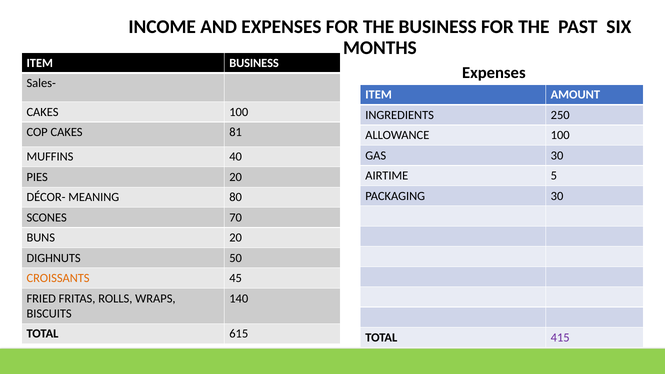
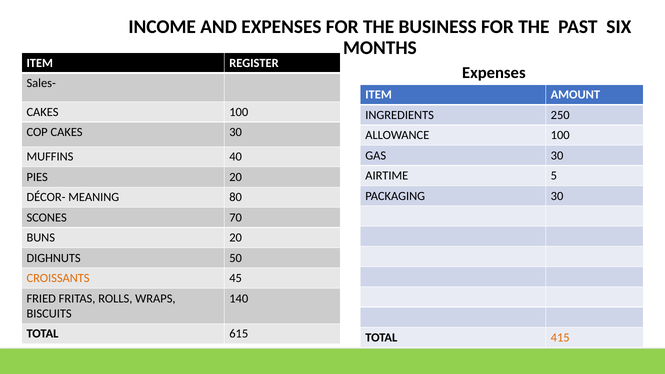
ITEM BUSINESS: BUSINESS -> REGISTER (254, 63)
CAKES 81: 81 -> 30 (236, 132)
415 colour: purple -> orange (560, 338)
